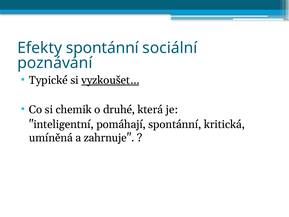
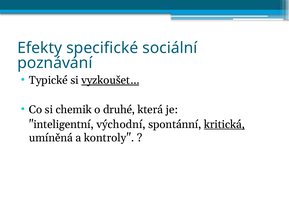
Efekty spontánní: spontánní -> specifické (102, 48)
pomáhají: pomáhají -> východní (121, 124)
kritická underline: none -> present (224, 124)
zahrnuje: zahrnuje -> kontroly (109, 138)
